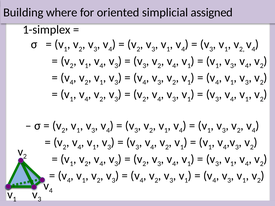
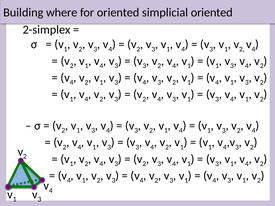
simplicial assigned: assigned -> oriented (212, 12)
1-simplex: 1-simplex -> 2-simplex (46, 30)
